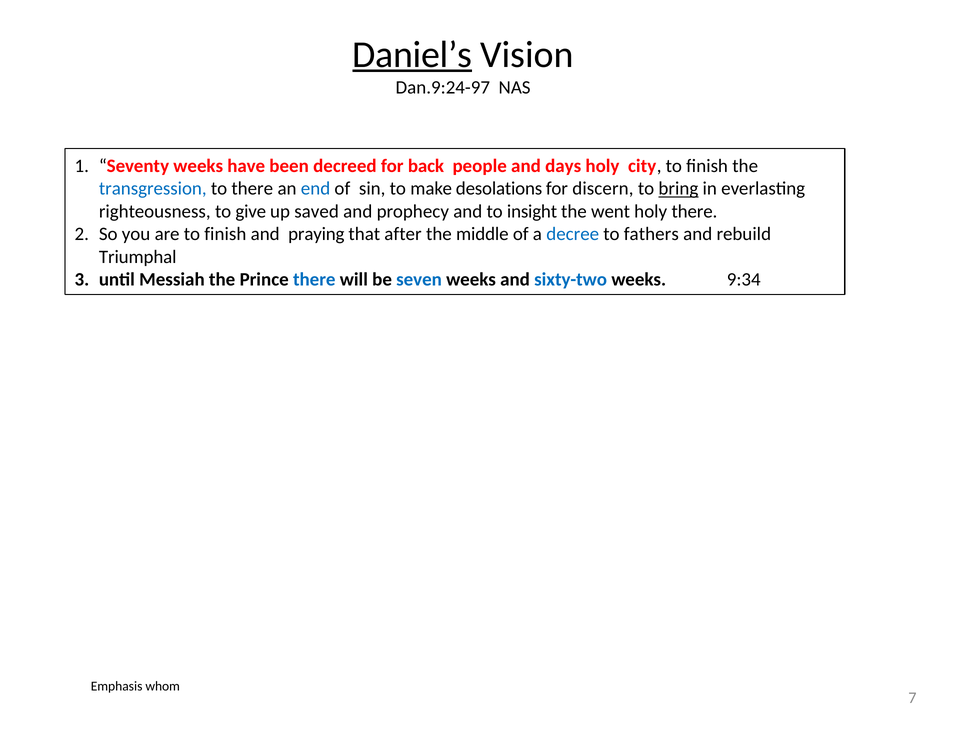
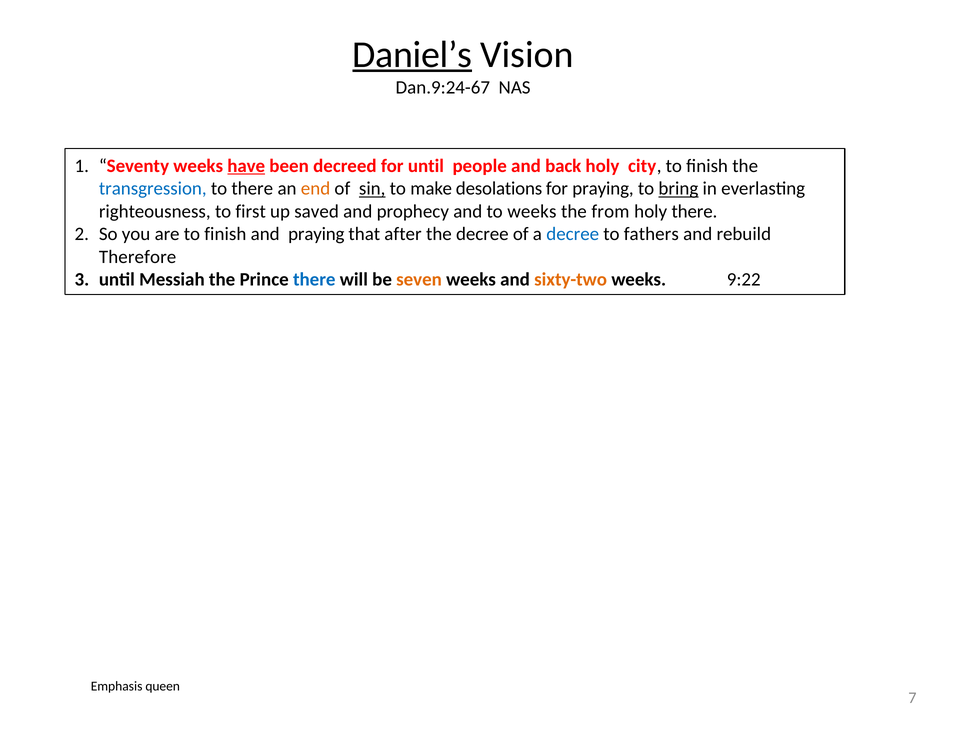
Dan.9:24-97: Dan.9:24-97 -> Dan.9:24-67 (443, 87)
have underline: none -> present (246, 166)
for back: back -> until (426, 166)
days: days -> back (563, 166)
end colour: blue -> orange (316, 189)
sin underline: none -> present (372, 189)
for discern: discern -> praying (603, 189)
give: give -> first (251, 212)
to insight: insight -> weeks (532, 212)
went: went -> from (610, 212)
the middle: middle -> decree (482, 234)
Triumphal: Triumphal -> Therefore (138, 257)
seven colour: blue -> orange (419, 280)
sixty-two colour: blue -> orange (571, 280)
9:34: 9:34 -> 9:22 (744, 280)
whom: whom -> queen (163, 686)
